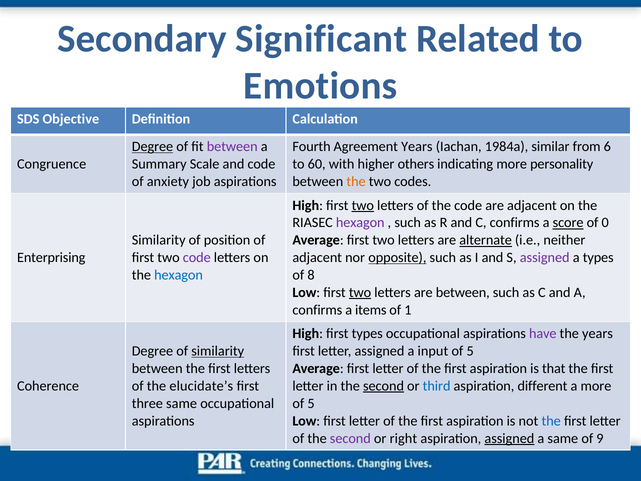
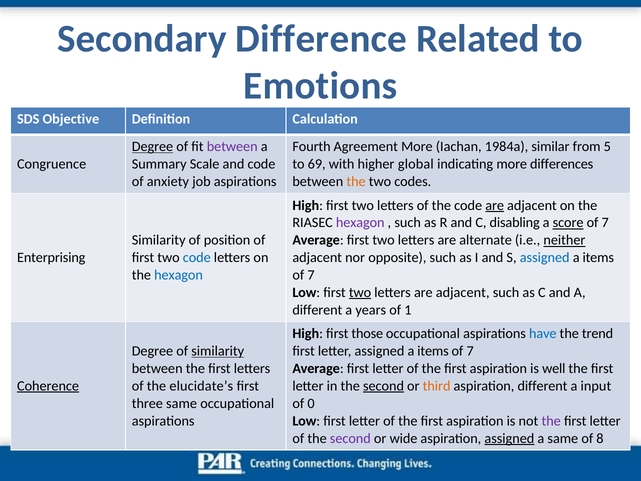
Significant: Significant -> Difference (321, 39)
Agreement Years: Years -> More (417, 147)
6: 6 -> 5 (607, 147)
60: 60 -> 69 (317, 164)
others: others -> global (416, 164)
personality: personality -> differences (562, 164)
two underline: present -> none (363, 205)
are underline: none -> present (495, 205)
C confirms: confirms -> disabling (515, 223)
0: 0 -> 7 (605, 223)
alternate underline: present -> none (486, 240)
neither underline: none -> present (564, 240)
code colour: purple -> blue (197, 258)
opposite underline: present -> none (397, 258)
assigned colour: purple -> blue (545, 258)
types: types -> items (598, 258)
8: 8 -> 7 (311, 275)
letters are between: between -> adjacent (463, 292)
confirms: confirms -> different (317, 310)
items: items -> years (371, 310)
first types: types -> those (367, 334)
have colour: purple -> blue (543, 334)
the years: years -> trend (598, 334)
letter assigned a input: input -> items (433, 351)
5: 5 -> 7 (470, 351)
that: that -> well (554, 368)
Coherence underline: none -> present (48, 386)
third colour: blue -> orange (437, 386)
a more: more -> input (596, 386)
5: 5 -> 0 (311, 403)
the colour: blue -> purple (551, 421)
right: right -> wide (403, 438)
9: 9 -> 8 (600, 438)
